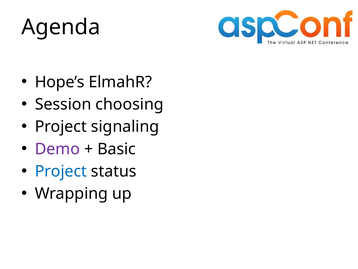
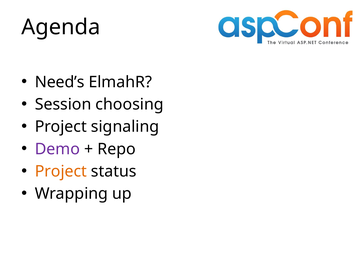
Hope’s: Hope’s -> Need’s (60, 82)
Basic: Basic -> Repo (117, 149)
Project colour: blue -> orange (61, 171)
